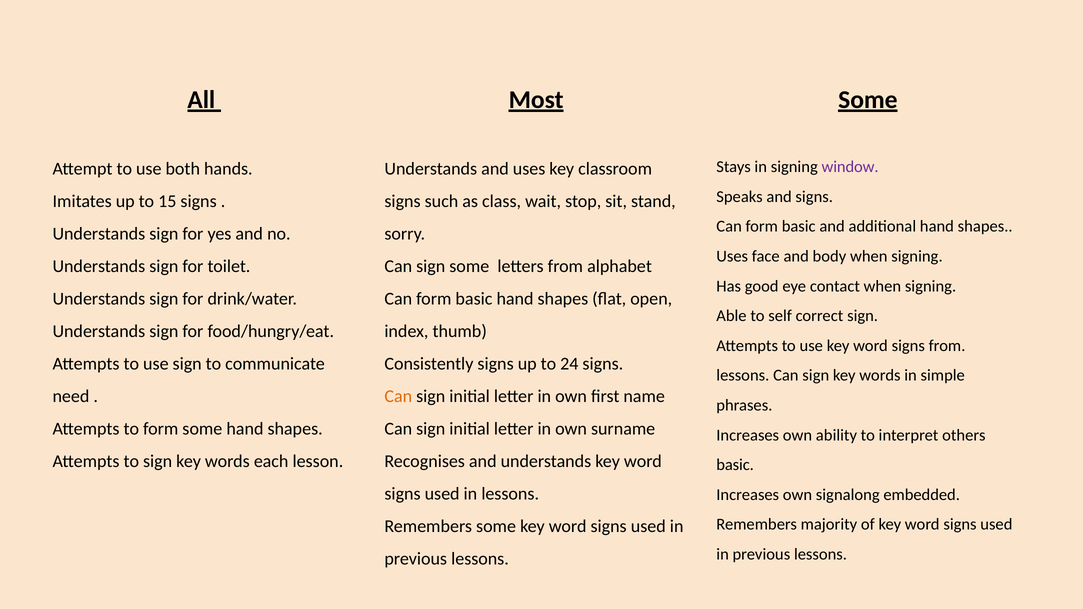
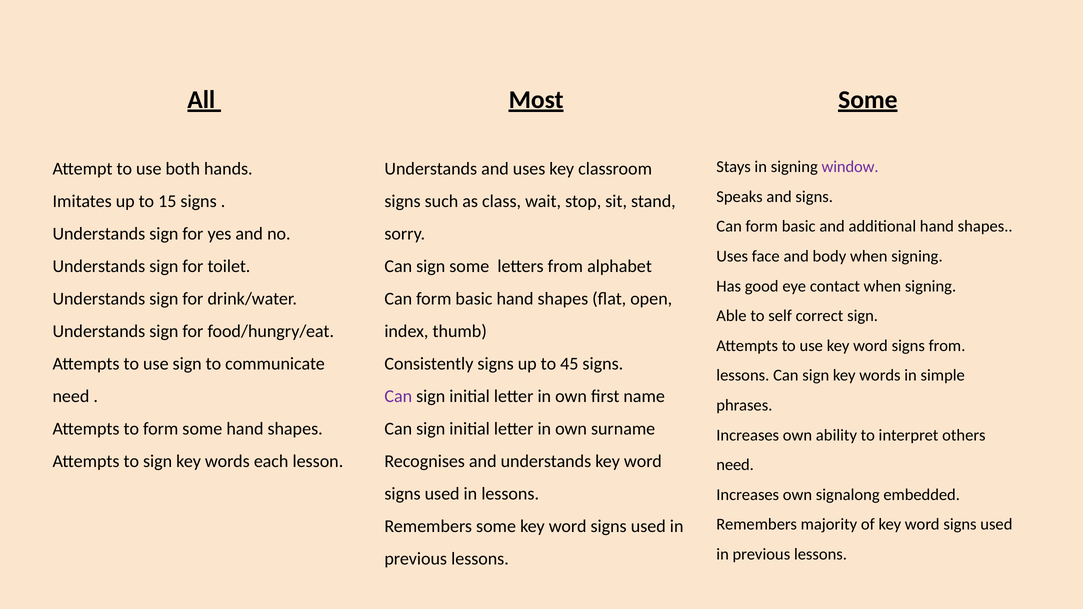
24: 24 -> 45 (569, 364)
Can colour: orange -> purple (398, 396)
basic: basic -> need (735, 465)
